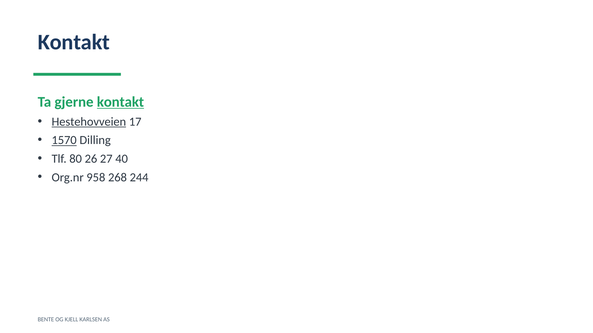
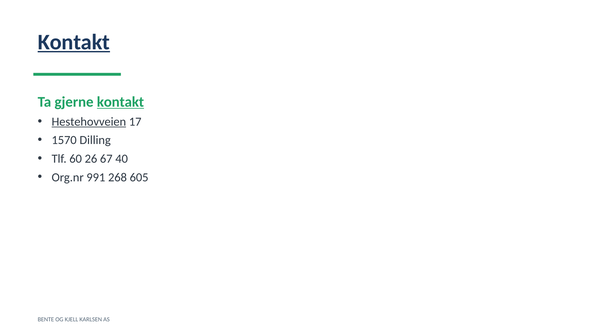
Kontakt underline: none -> present (74, 42)
1570 underline: present -> none (64, 140)
80: 80 -> 60 (76, 159)
27: 27 -> 67 (106, 159)
958: 958 -> 991 (96, 178)
244: 244 -> 605 (139, 178)
